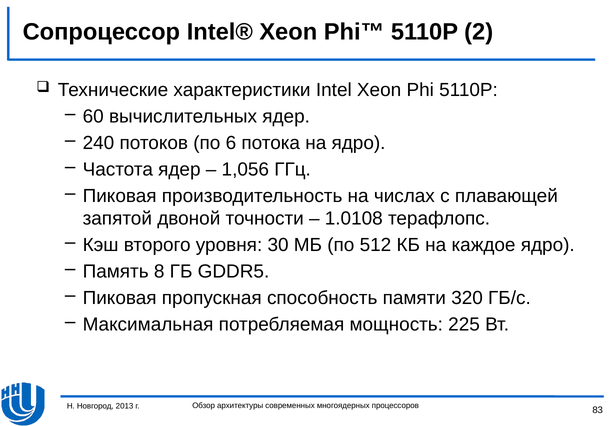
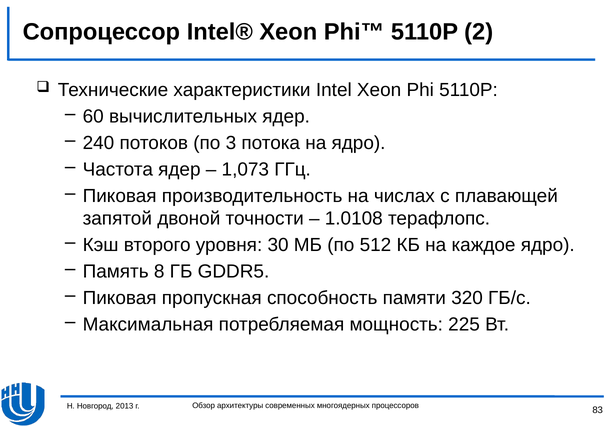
6: 6 -> 3 (231, 143)
1,056: 1,056 -> 1,073 (245, 170)
